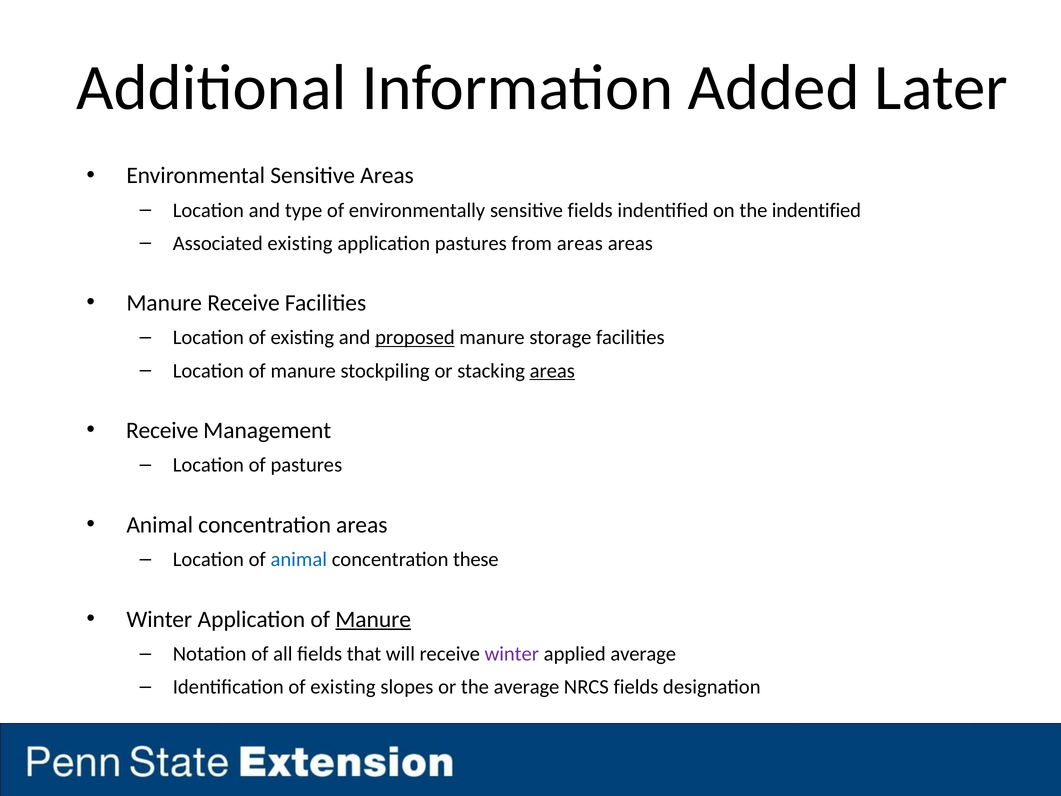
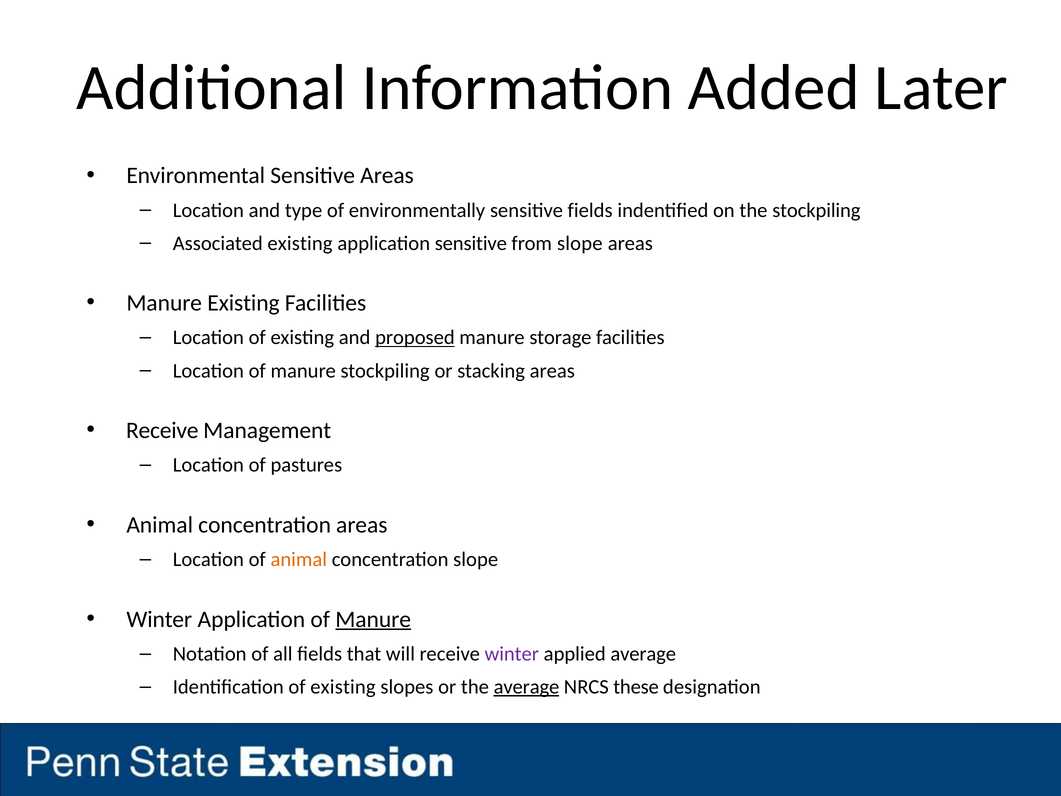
the indentified: indentified -> stockpiling (816, 210)
application pastures: pastures -> sensitive (471, 243)
from areas: areas -> slope (580, 243)
Manure Receive: Receive -> Existing (243, 303)
areas underline: present -> none (552, 371)
animal colour: blue -> orange (299, 559)
concentration these: these -> slope (476, 559)
average underline: none -> present (527, 687)
NRCS fields: fields -> these (636, 687)
